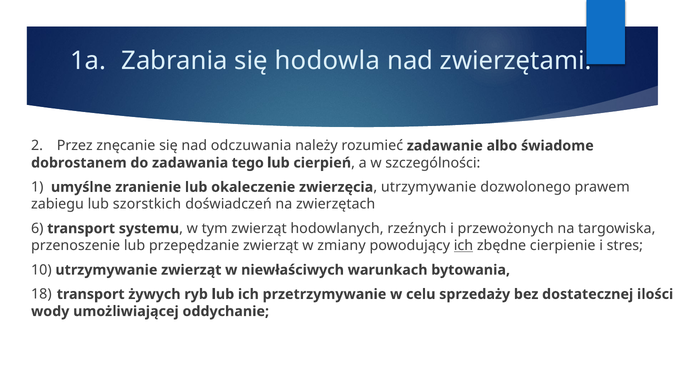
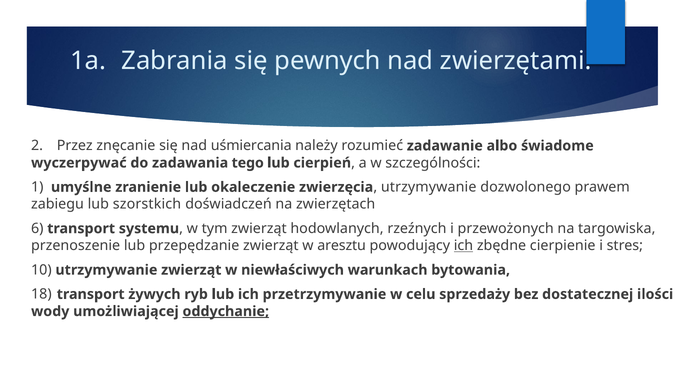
hodowla: hodowla -> pewnych (328, 61)
odczuwania: odczuwania -> uśmiercania (251, 146)
dobrostanem: dobrostanem -> wyczerpywać (79, 163)
zmiany: zmiany -> aresztu (342, 246)
oddychanie underline: none -> present (226, 312)
